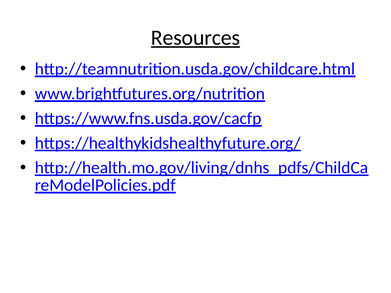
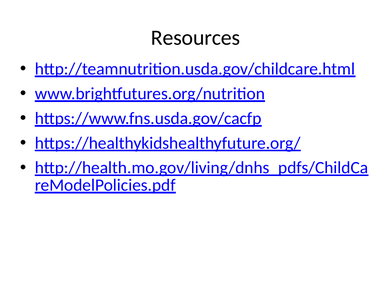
Resources underline: present -> none (195, 38)
